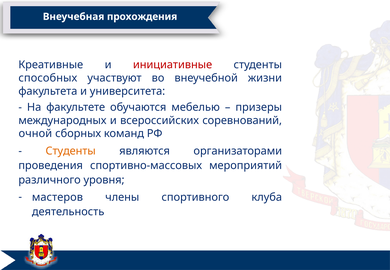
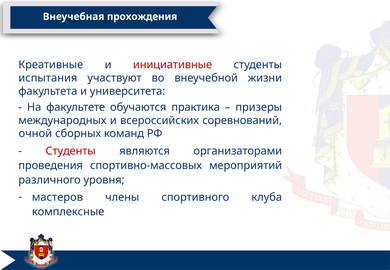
способных: способных -> испытания (48, 78)
мебелью: мебелью -> практика (196, 107)
Студенты colour: orange -> red (71, 151)
деятельность: деятельность -> комплексные (68, 212)
